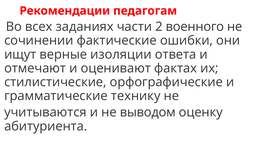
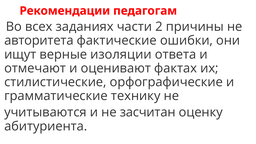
военного: военного -> причины (195, 27)
сочинении: сочинении -> авторитета (39, 41)
выводом: выводом -> засчитан (148, 112)
